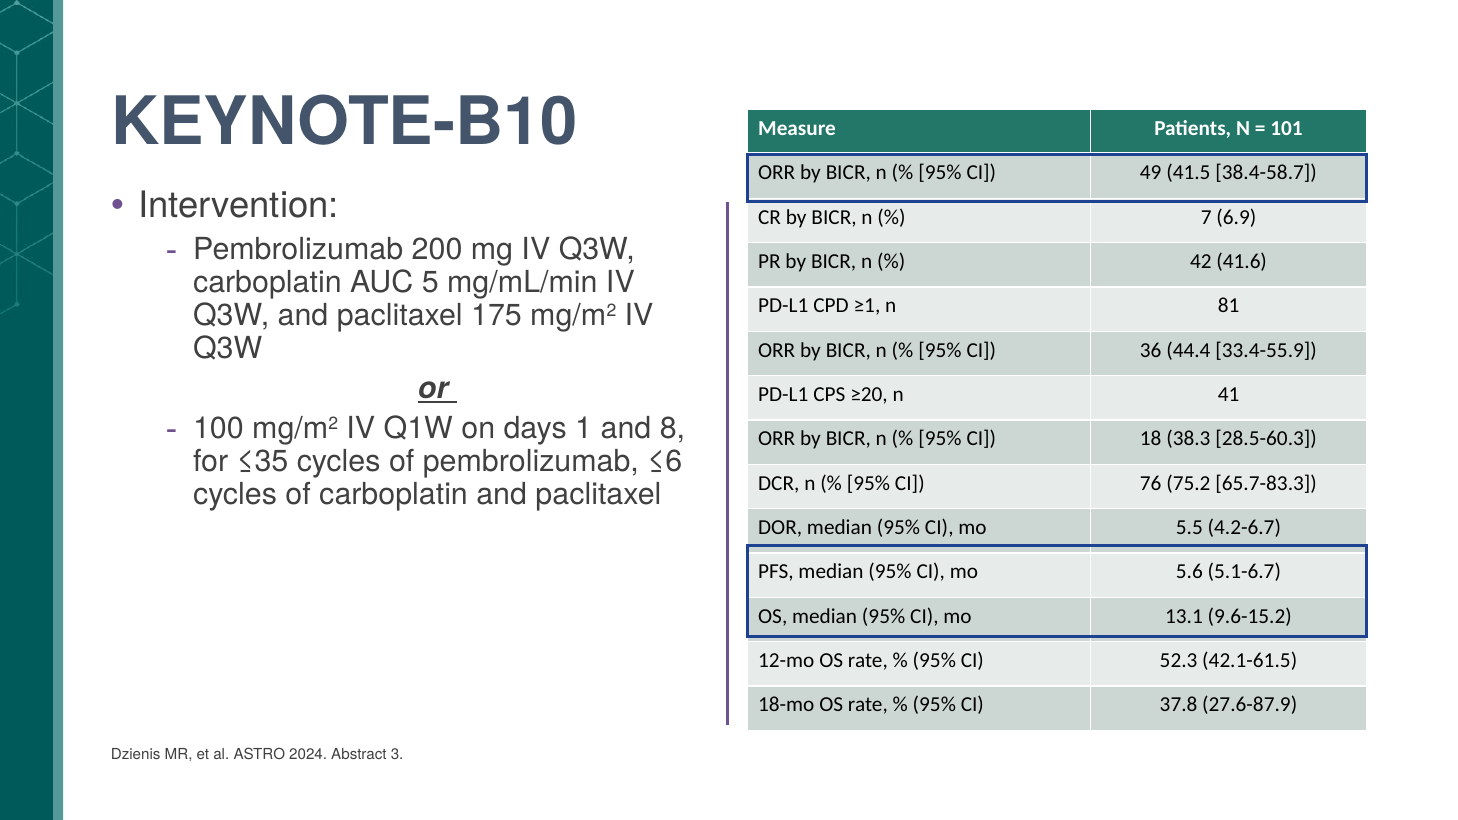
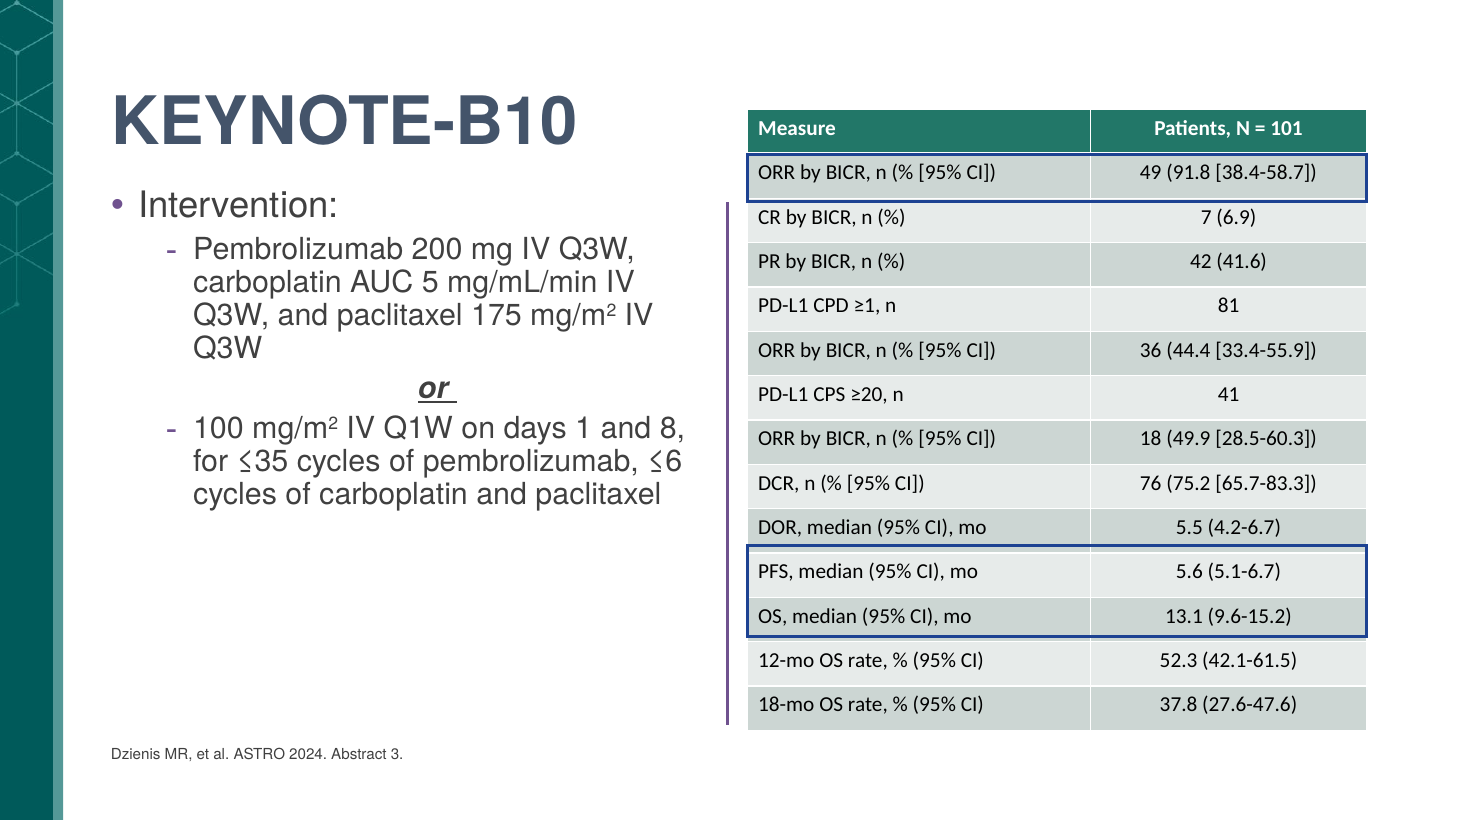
41.5: 41.5 -> 91.8 (1188, 173)
38.3: 38.3 -> 49.9 (1188, 439)
27.6-87.9: 27.6-87.9 -> 27.6-47.6 (1250, 705)
